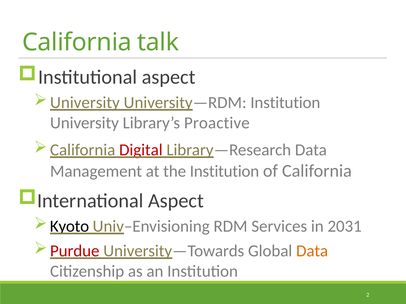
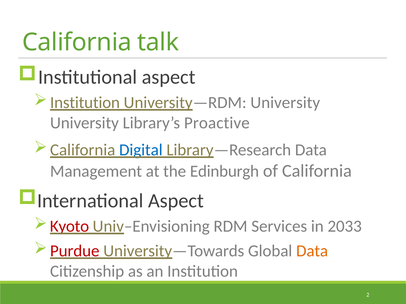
University: University -> Institution (85, 103)
University—RDM Institution: Institution -> University (285, 103)
Digital colour: red -> blue (141, 150)
the Institution: Institution -> Edinburgh (224, 172)
Kyoto colour: black -> red (70, 227)
2031: 2031 -> 2033 (345, 227)
